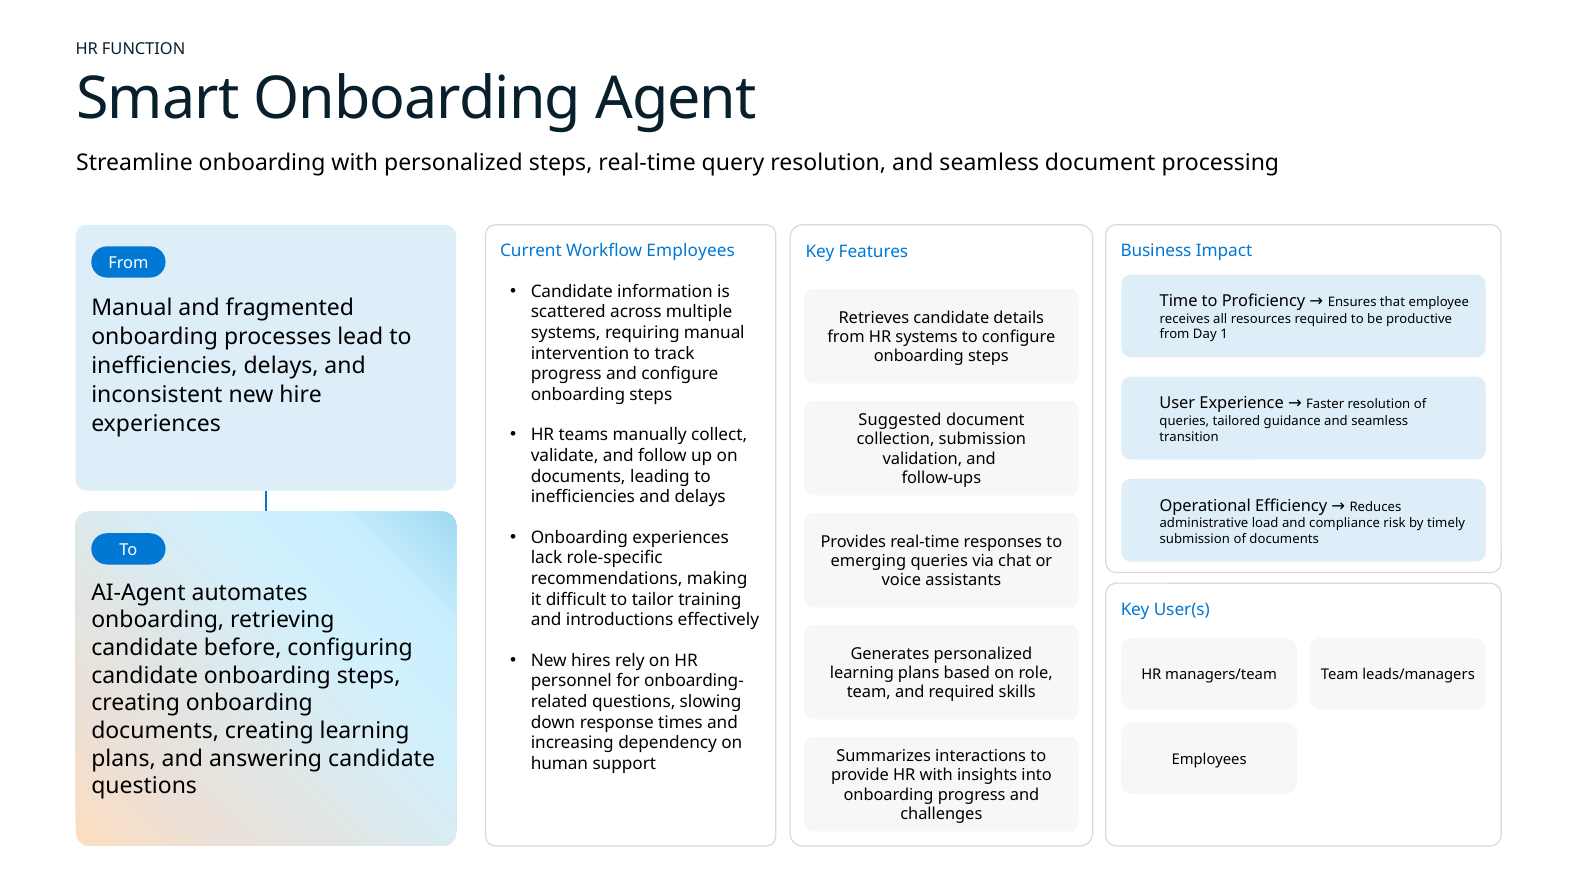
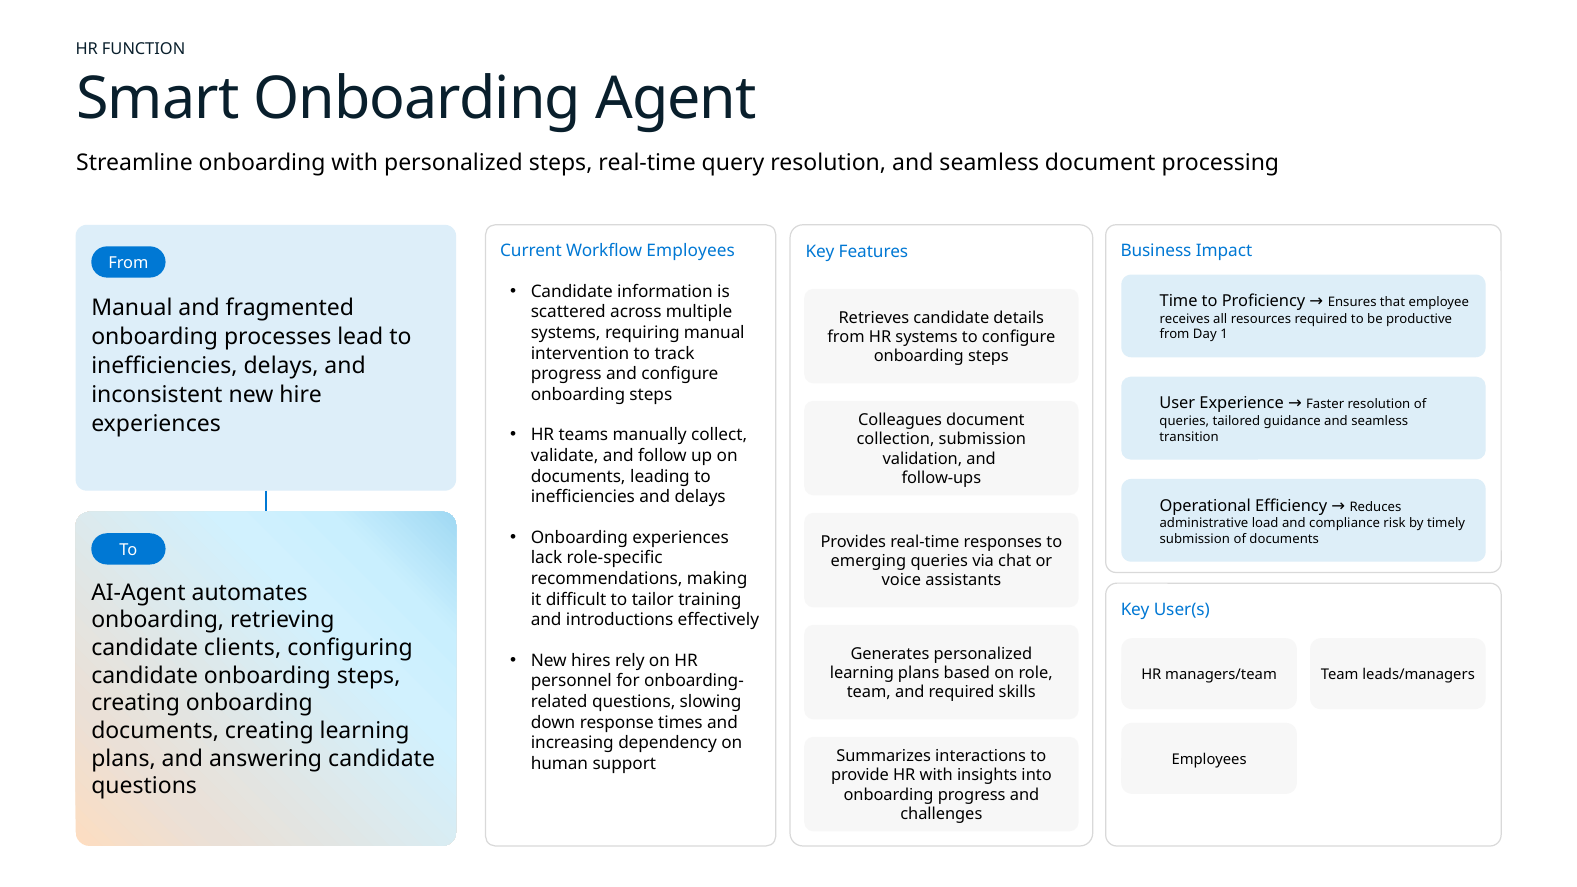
Suggested: Suggested -> Colleagues (900, 420)
before: before -> clients (243, 648)
